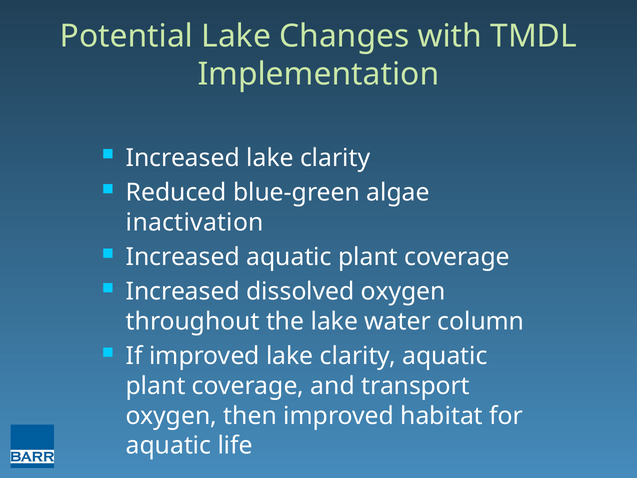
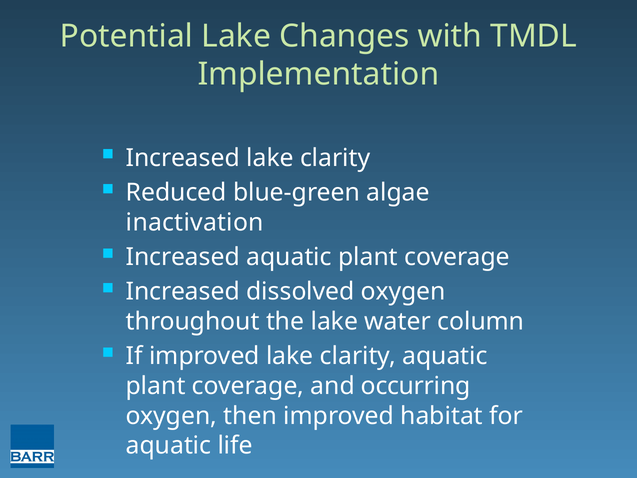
transport: transport -> occurring (416, 386)
